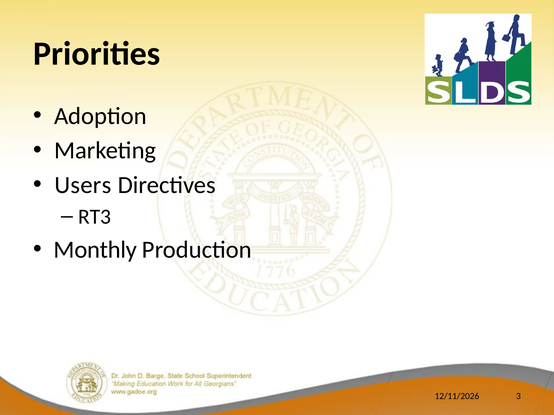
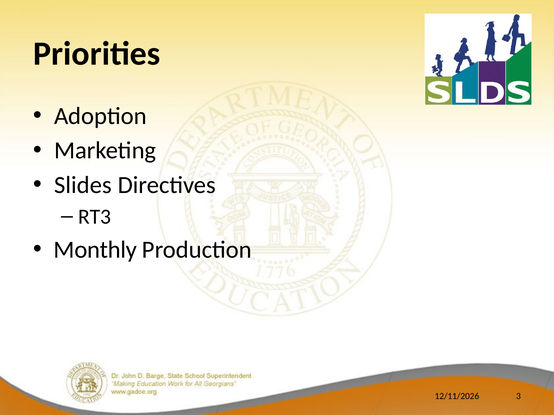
Users: Users -> Slides (83, 185)
